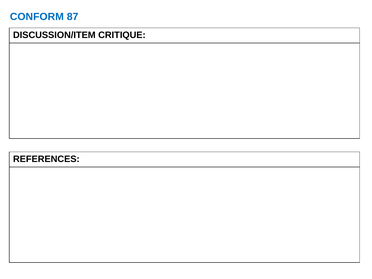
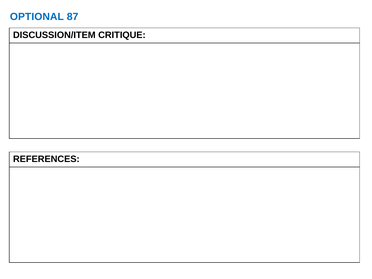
CONFORM: CONFORM -> OPTIONAL (37, 17)
